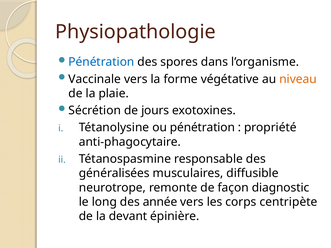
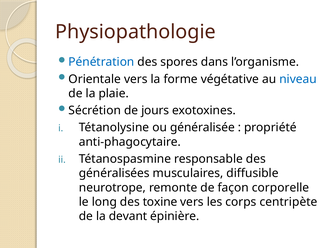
Vaccinale: Vaccinale -> Orientale (95, 79)
niveau colour: orange -> blue (298, 79)
ou pénétration: pénétration -> généralisée (202, 128)
diagnostic: diagnostic -> corporelle (281, 188)
année: année -> toxine (160, 202)
